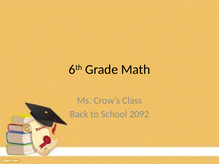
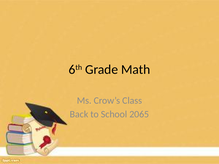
2092: 2092 -> 2065 (139, 114)
